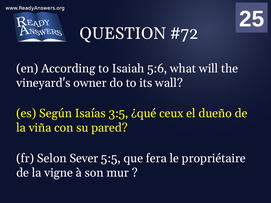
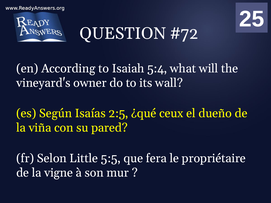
5:6: 5:6 -> 5:4 (157, 69)
3:5: 3:5 -> 2:5 (118, 113)
Sever: Sever -> Little (84, 158)
